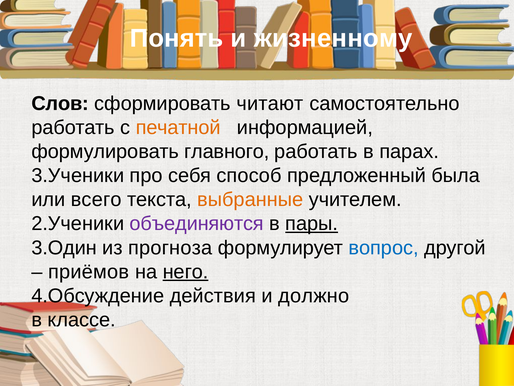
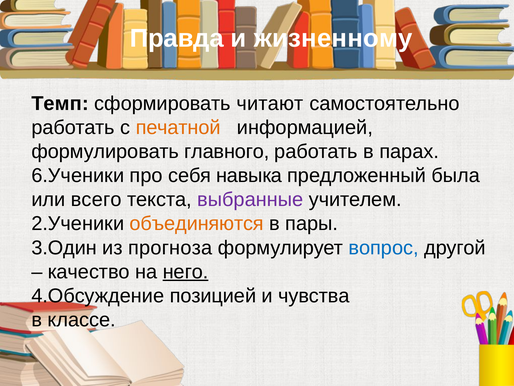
Понять: Понять -> Правда (177, 38)
Слов: Слов -> Темп (60, 103)
3.Ученики: 3.Ученики -> 6.Ученики (78, 175)
способ: способ -> навыка (249, 175)
выбранные colour: orange -> purple (250, 199)
объединяются colour: purple -> orange (197, 223)
пары underline: present -> none (312, 223)
приёмов: приёмов -> качество (89, 271)
действия: действия -> позицией (213, 295)
должно: должно -> чувства (314, 295)
